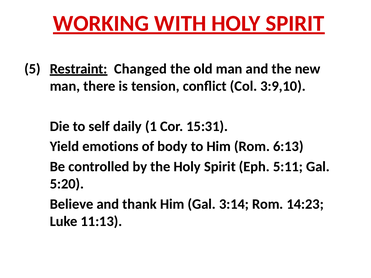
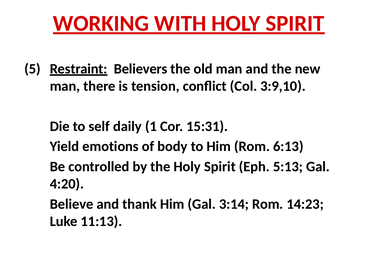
Changed: Changed -> Believers (141, 69)
5:11: 5:11 -> 5:13 (288, 167)
5:20: 5:20 -> 4:20 (67, 184)
